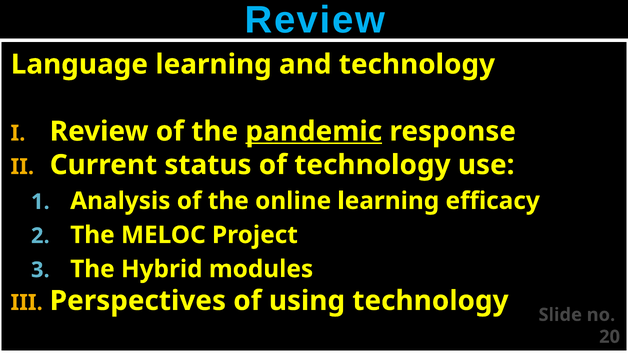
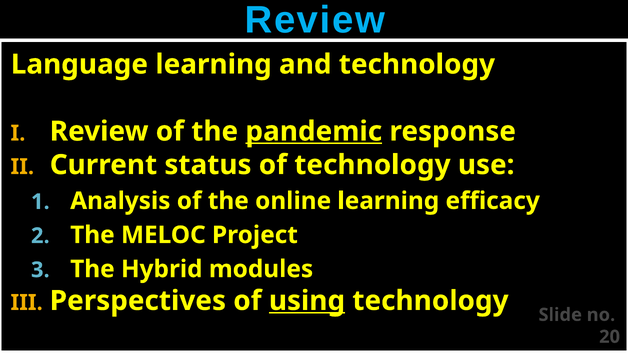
using underline: none -> present (307, 301)
